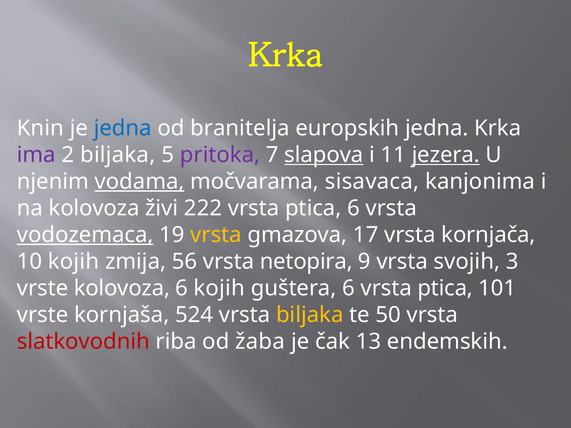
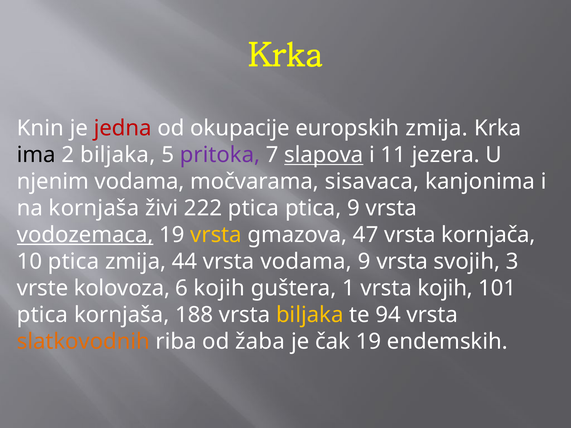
jedna colour: blue -> red (123, 128)
branitelja: branitelja -> okupacije (240, 128)
europskih jedna: jedna -> zmija (437, 128)
ima colour: purple -> black (36, 155)
jezera underline: present -> none (446, 155)
vodama underline: present -> none (140, 182)
na kolovoza: kolovoza -> kornjaša (94, 208)
222 vrsta: vrsta -> ptica (253, 208)
ptica 6: 6 -> 9 (353, 208)
17: 17 -> 47 (366, 235)
10 kojih: kojih -> ptica (74, 262)
56: 56 -> 44 (185, 262)
vrsta netopira: netopira -> vodama (306, 262)
guštera 6: 6 -> 1 (348, 288)
ptica: ptica -> kojih (445, 288)
vrste: vrste -> ptica (42, 315)
524: 524 -> 188 (194, 315)
50: 50 -> 94 (388, 315)
slatkovodnih colour: red -> orange (83, 342)
čak 13: 13 -> 19 (369, 342)
